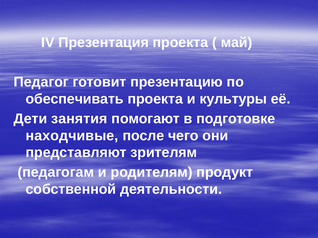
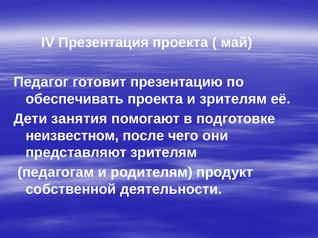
и культуры: культуры -> зрителям (233, 99)
находчивые: находчивые -> неизвестном (72, 136)
